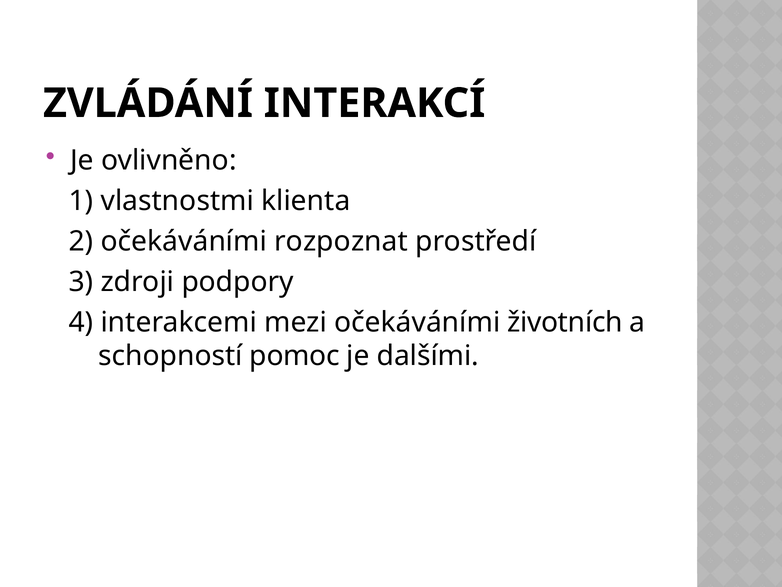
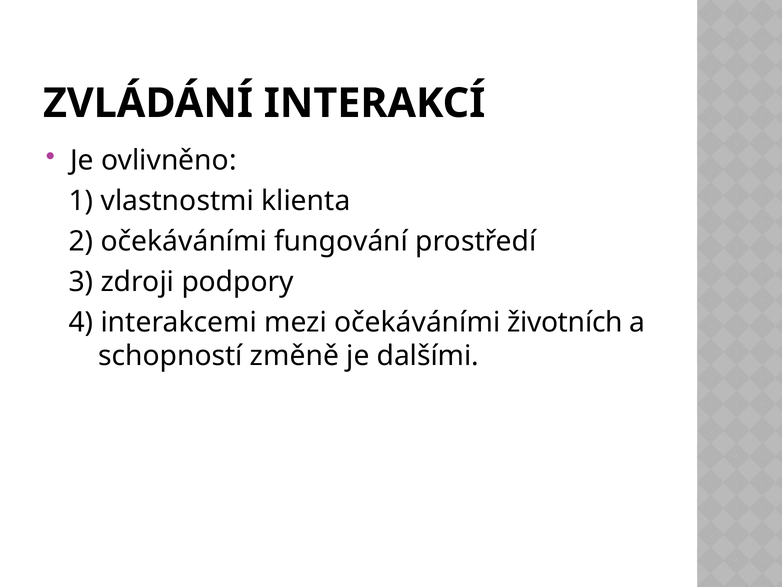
rozpoznat: rozpoznat -> fungování (341, 241)
pomoc: pomoc -> změně (295, 356)
